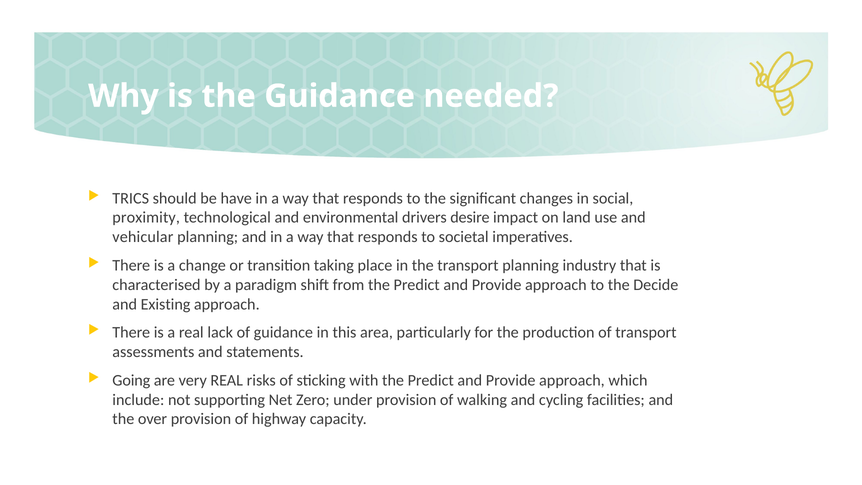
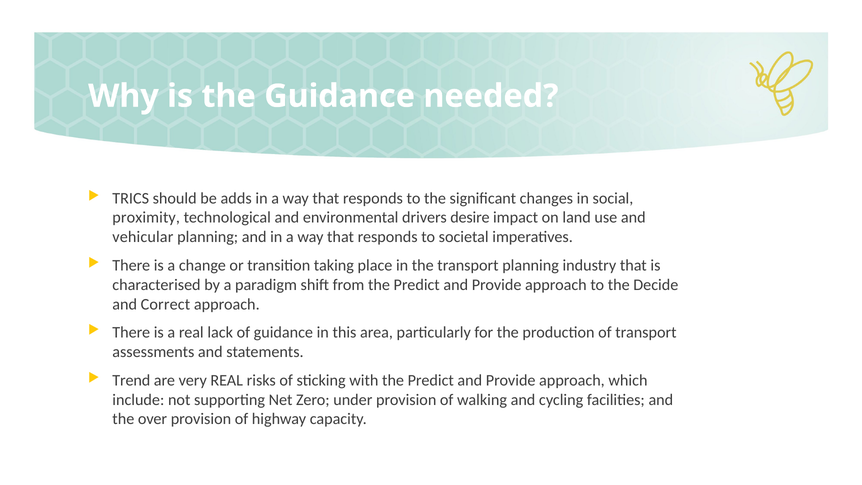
have: have -> adds (236, 198)
Existing: Existing -> Correct (165, 304)
Going: Going -> Trend (131, 380)
